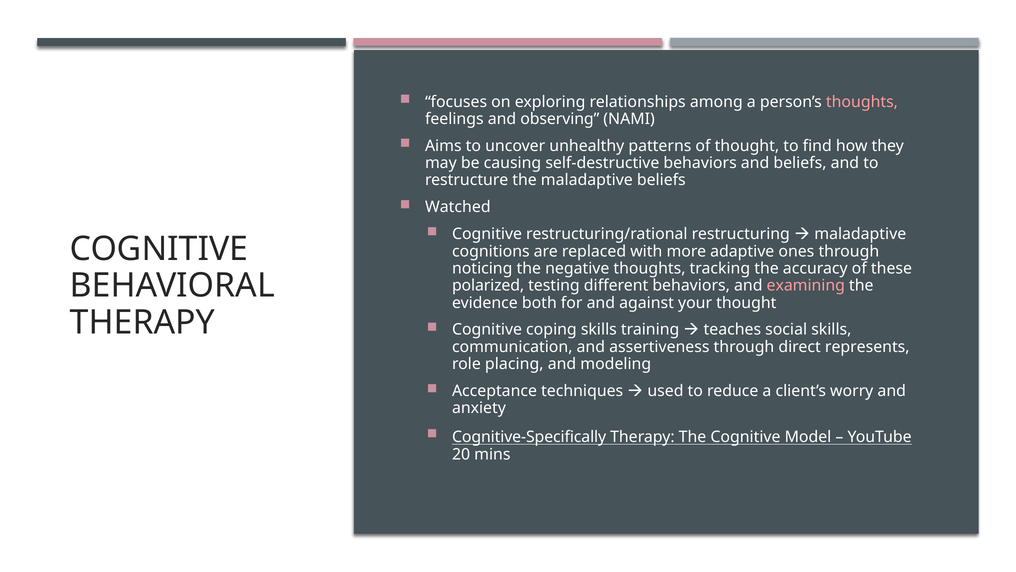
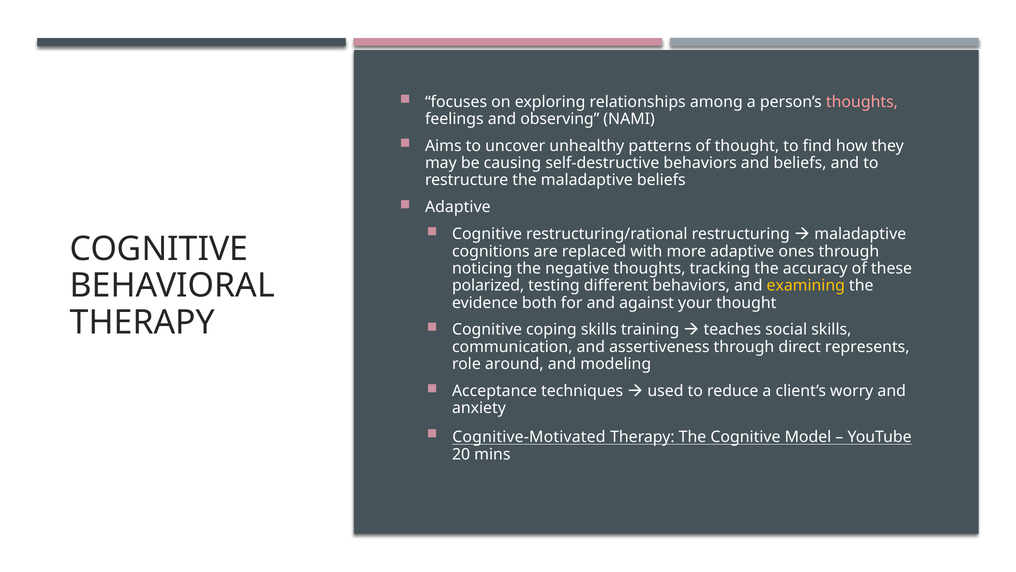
Watched: Watched -> Adaptive (458, 207)
examining colour: pink -> yellow (806, 285)
placing: placing -> around (514, 364)
Cognitive-Specifically: Cognitive-Specifically -> Cognitive-Motivated (529, 437)
